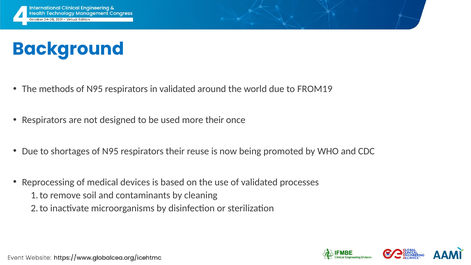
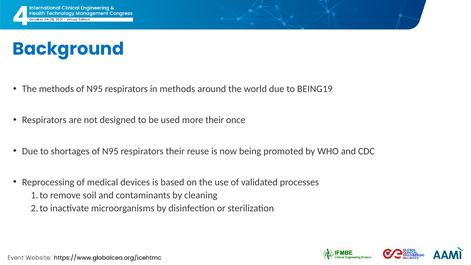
in validated: validated -> methods (177, 89)
FROM19: FROM19 -> BEING19 (315, 89)
